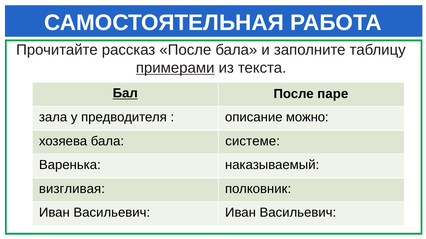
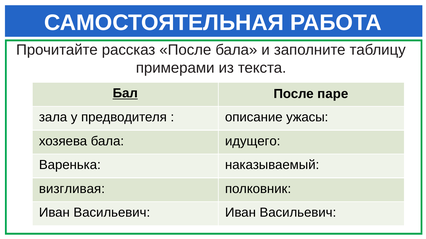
примерами underline: present -> none (175, 68)
можно: можно -> ужасы (307, 117)
системе: системе -> идущего (253, 141)
